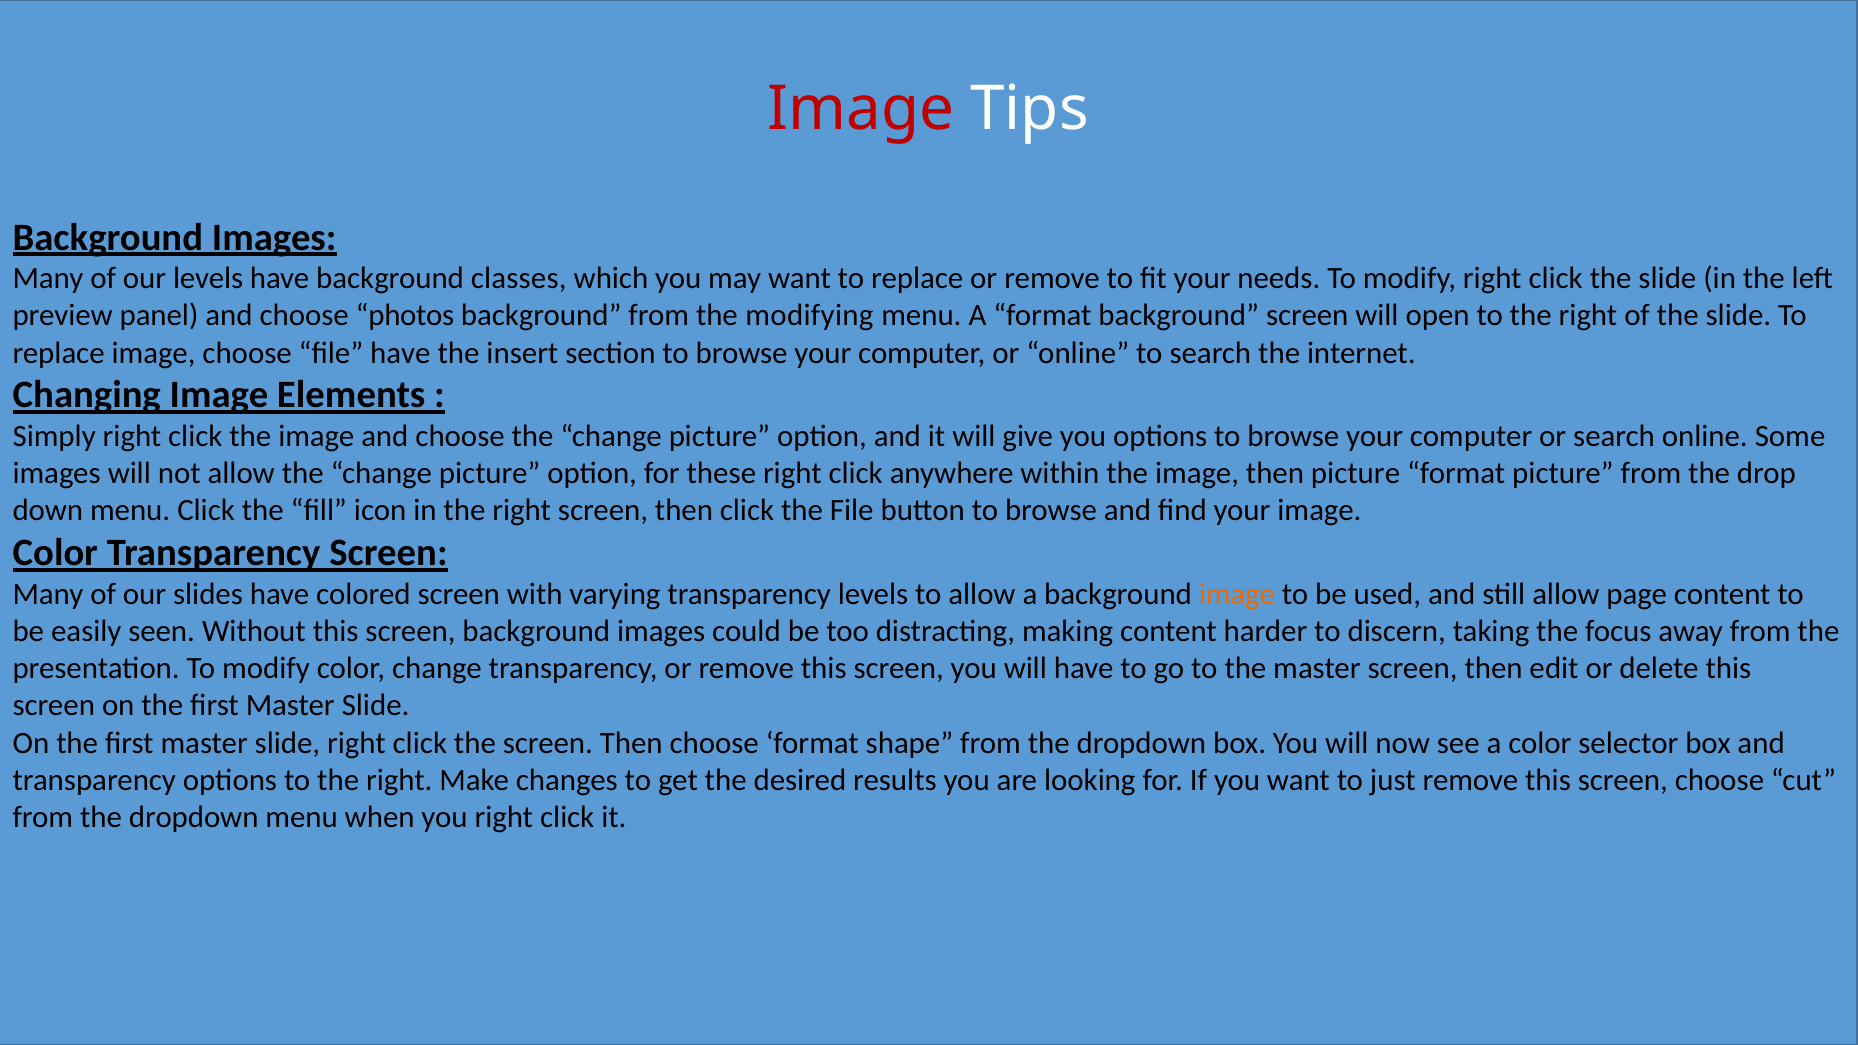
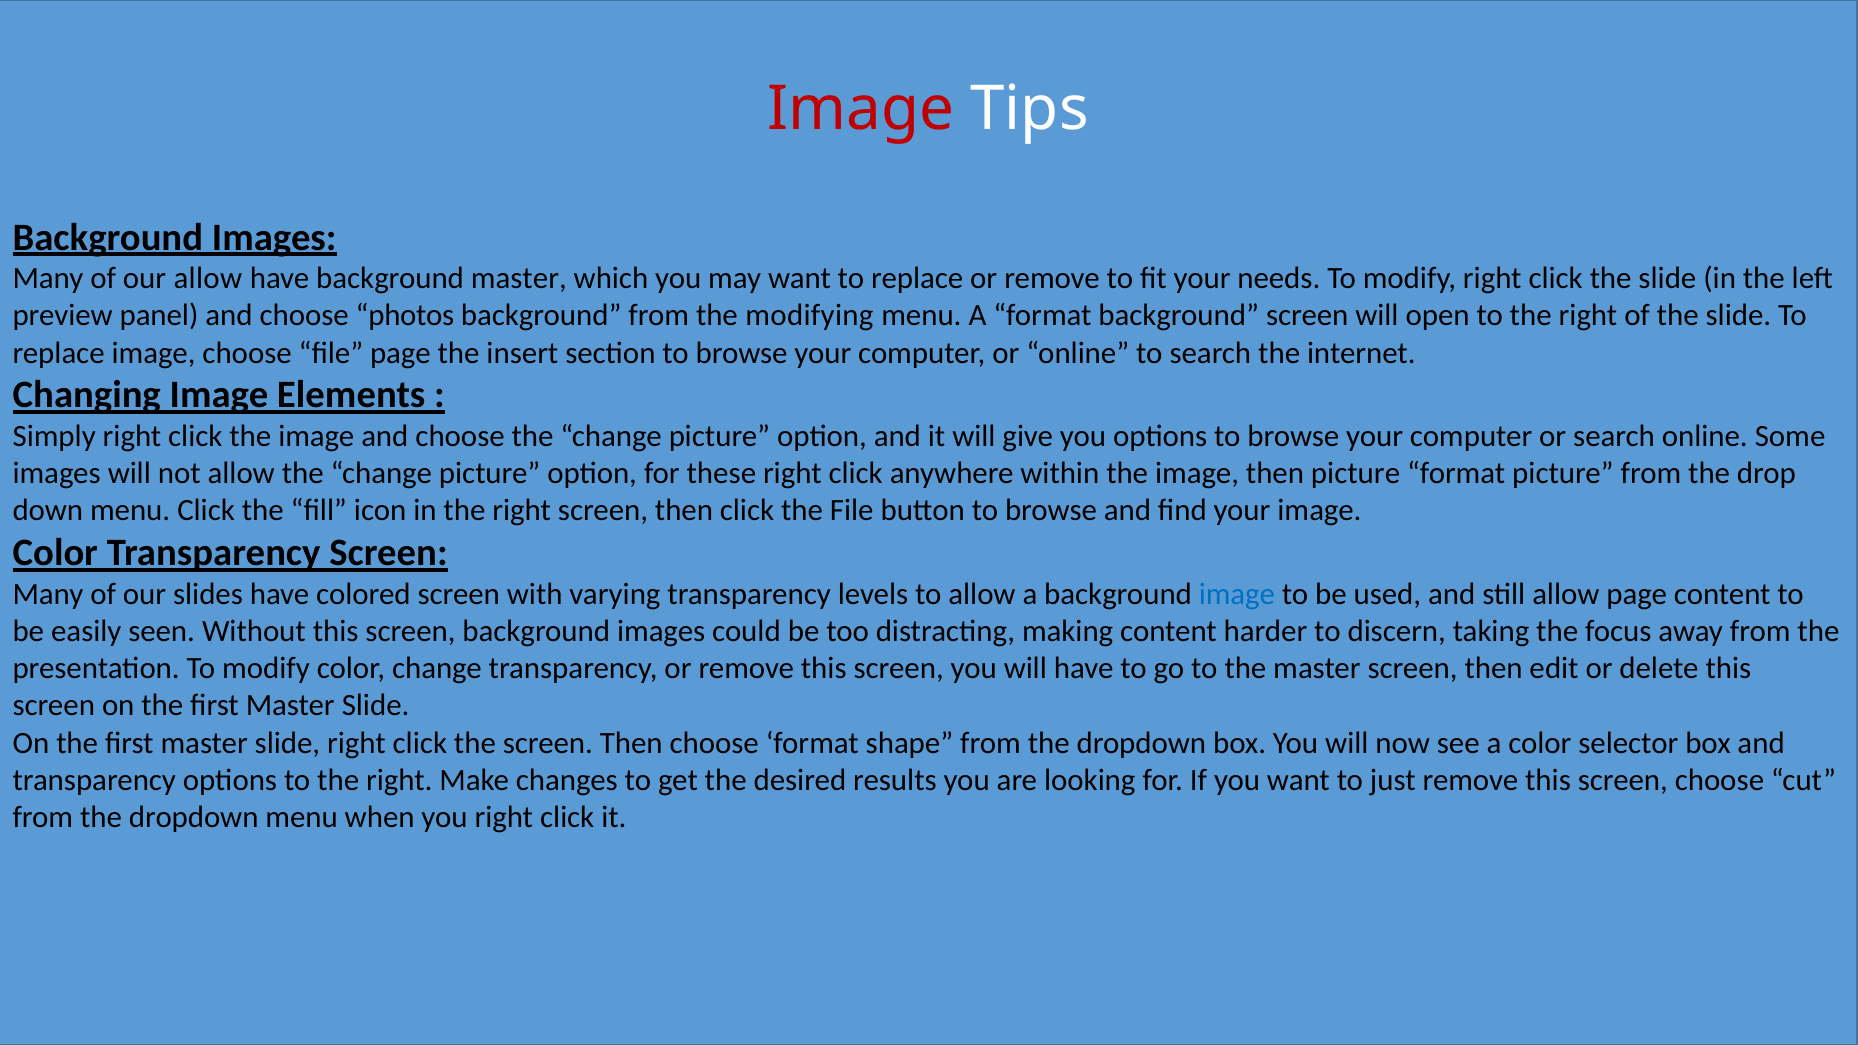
our levels: levels -> allow (208, 279)
background classes: classes -> master (519, 279)
file have: have -> page (400, 353)
image colour: orange -> blue (1237, 594)
